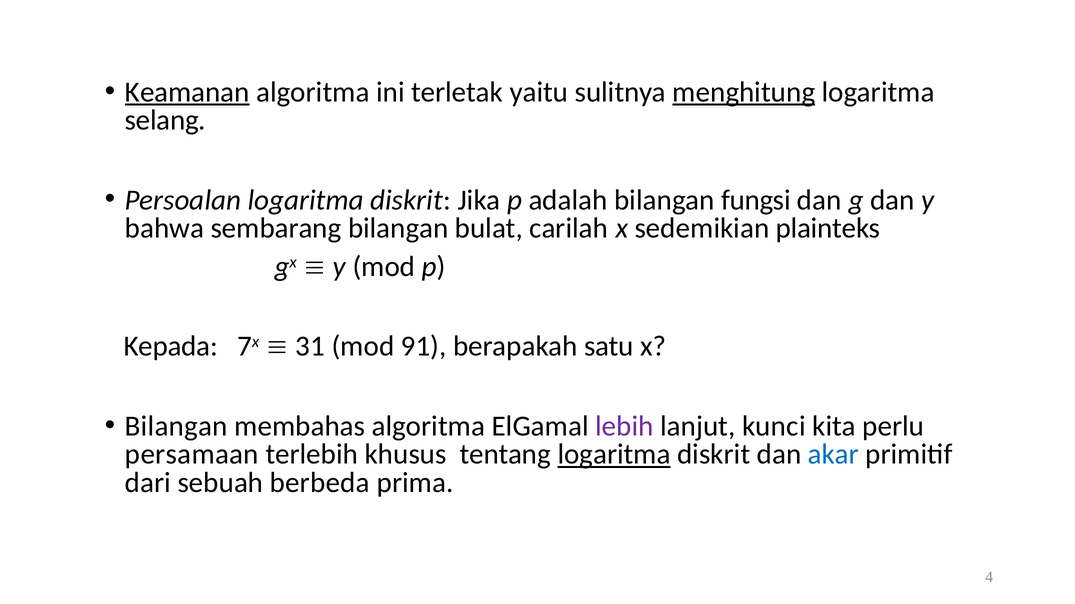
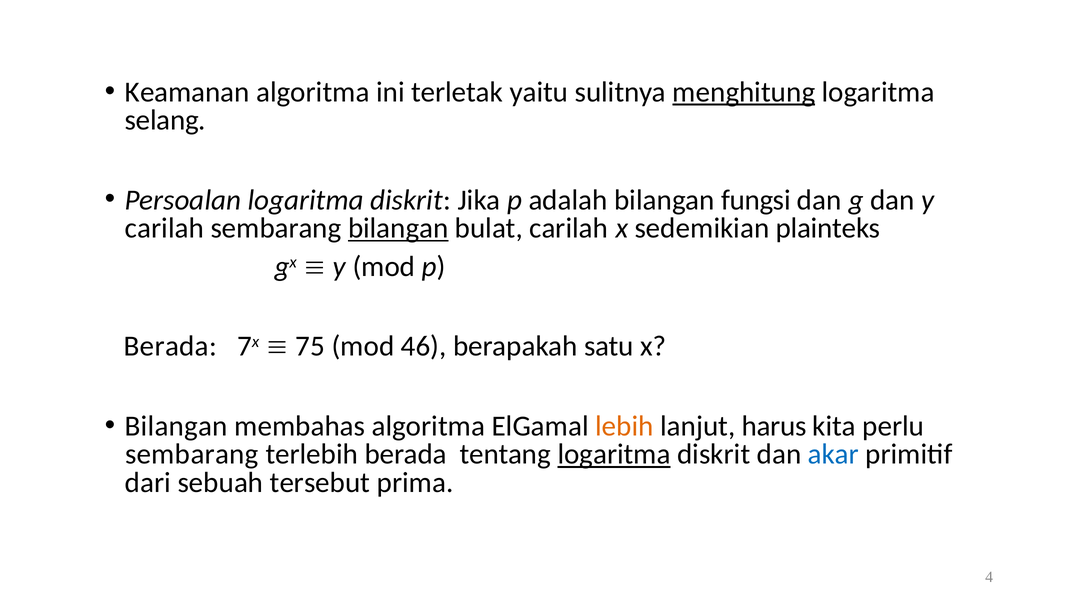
Keamanan underline: present -> none (187, 92)
bahwa: bahwa -> carilah (164, 229)
bilangan underline: none -> present (398, 229)
Kepada: Kepada -> Berada (170, 347)
31: 31 -> 75 (310, 347)
91: 91 -> 46 (424, 347)
lebih colour: purple -> orange (624, 427)
kunci: kunci -> harus (774, 427)
persamaan: persamaan -> sembarang (192, 455)
terlebih khusus: khusus -> berada (406, 455)
berbeda: berbeda -> tersebut (320, 483)
